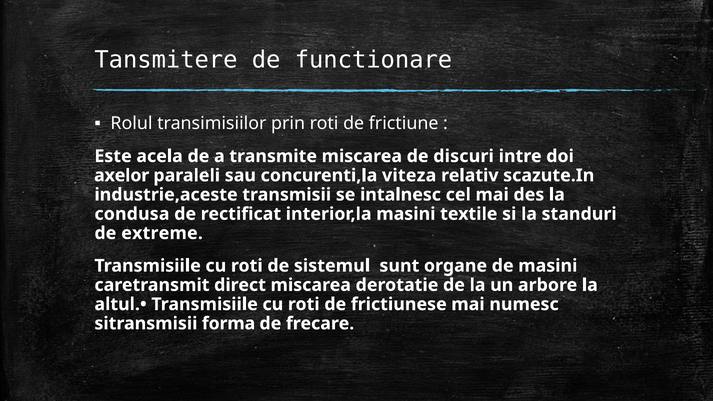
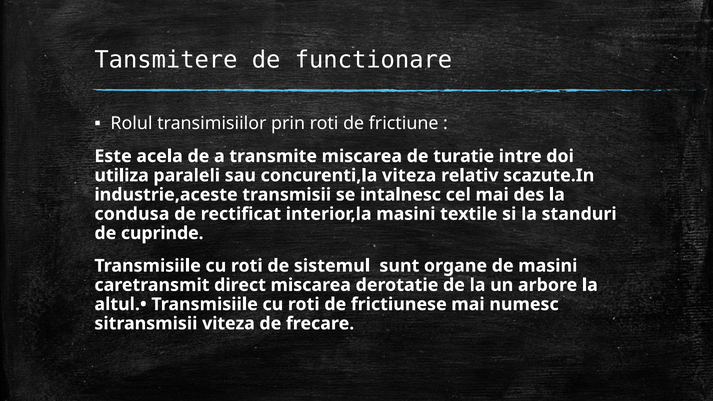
discuri: discuri -> turatie (464, 156)
axelor: axelor -> utiliza (122, 176)
extreme: extreme -> cuprinde (162, 233)
sitransmisii forma: forma -> viteza (228, 324)
